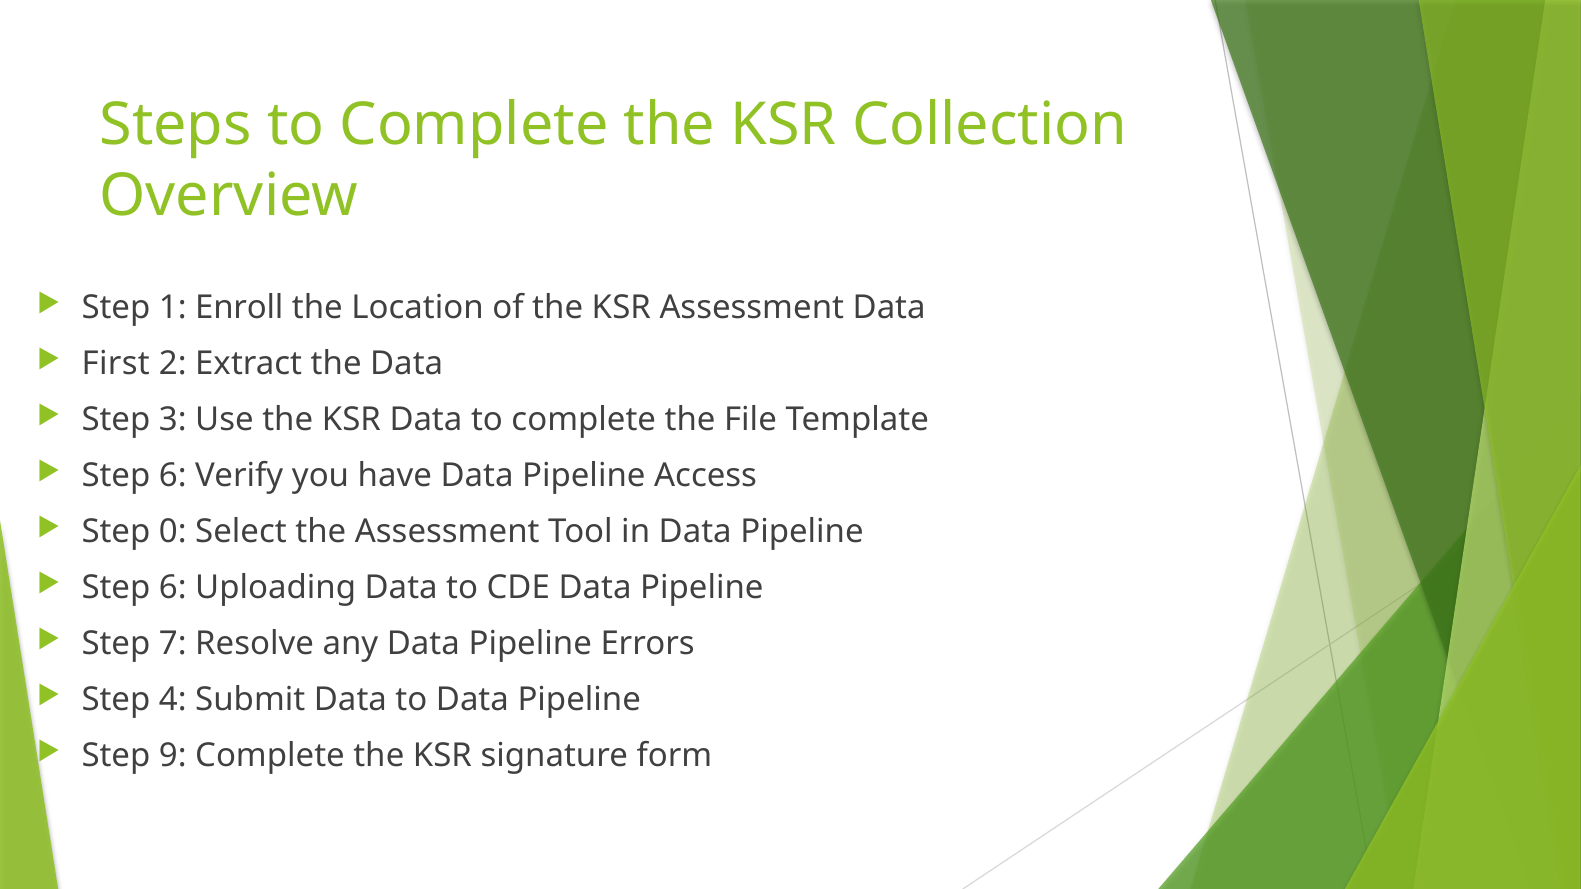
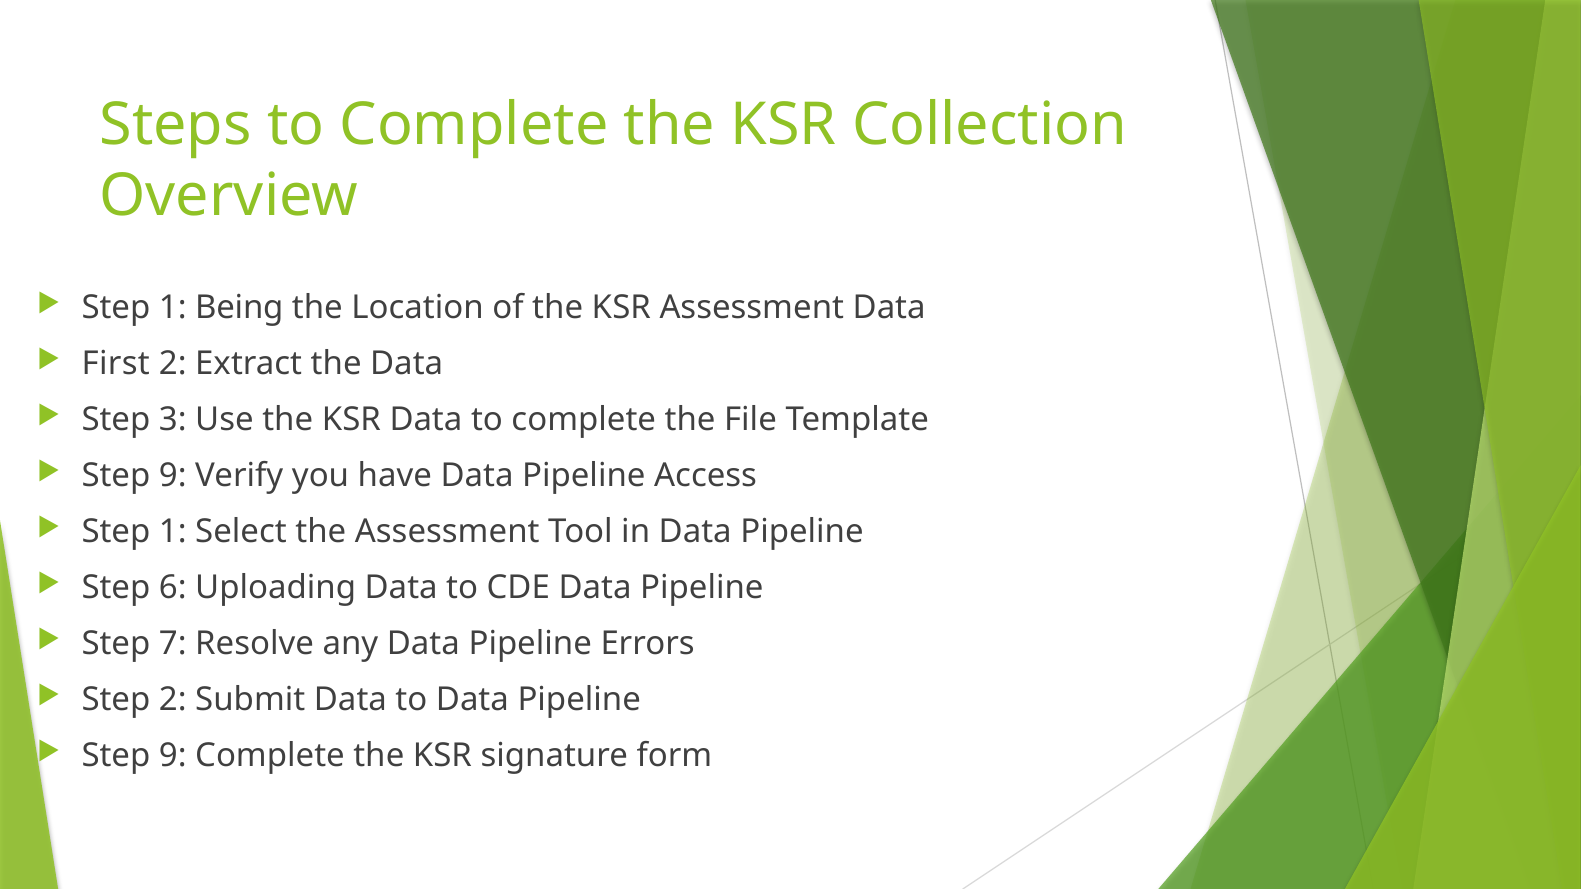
Enroll: Enroll -> Being (239, 308)
6: 6 -> 9 (173, 476)
0: 0 -> 1 (173, 532)
Step 4: 4 -> 2 (173, 700)
